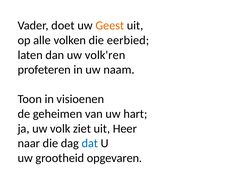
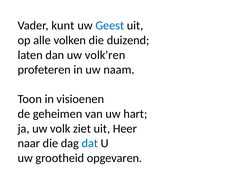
doet: doet -> kunt (63, 26)
Geest colour: orange -> blue (110, 26)
eerbied: eerbied -> duizend (128, 40)
